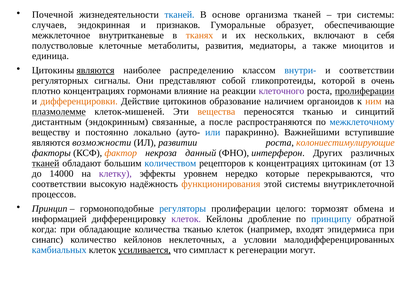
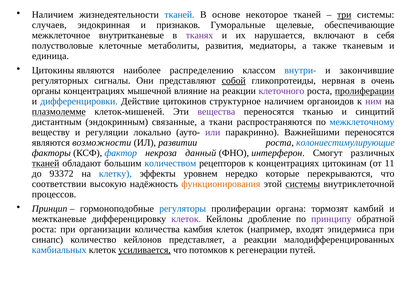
Почечной: Почечной -> Наличием (53, 15)
организма: организма -> некоторое (267, 15)
три underline: none -> present (344, 15)
образует: образует -> щелевые (295, 25)
тканях colour: orange -> purple (199, 35)
нескольких: нескольких -> нарушается (280, 35)
миоцитов: миоцитов -> тканевым (363, 46)
являются underline: present -> none (95, 70)
и соответствии: соответствии -> закончившие (367, 70)
собой underline: none -> present (234, 81)
которой: которой -> нервная (338, 81)
плотно: плотно -> органы (46, 91)
гормонами: гормонами -> мышечной (149, 91)
дифференцировки colour: orange -> blue (79, 101)
образование: образование -> структурное (235, 101)
ним colour: orange -> purple (373, 101)
вещества colour: orange -> purple (216, 112)
после: после -> ткани (221, 122)
постоянно: постоянно -> регуляции (107, 132)
или colour: blue -> purple (213, 132)
Важнейшими вступившие: вступившие -> переносятся (370, 132)
колониестимулирующие colour: orange -> blue (345, 143)
фактор colour: orange -> blue (121, 153)
Других: Других -> Смогут (328, 153)
13: 13 -> 11 (390, 163)
14000: 14000 -> 93372 (62, 174)
клетку colour: purple -> blue (115, 174)
системы underline: none -> present (303, 184)
целого: целого -> органа (291, 208)
обмена: обмена -> камбий (369, 208)
информацией: информацией -> межтканевые (59, 219)
принципу colour: blue -> purple (331, 219)
когда: когда -> роста (44, 229)
обладающие: обладающие -> организации (105, 229)
количества тканью: тканью -> камбия (198, 229)
неклеточных: неклеточных -> представляет (197, 239)
а условии: условии -> реакции (260, 239)
симпласт: симпласт -> потомков (208, 250)
могут: могут -> путей (303, 250)
